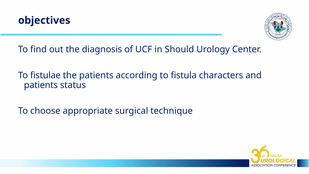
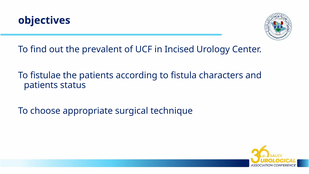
diagnosis: diagnosis -> prevalent (102, 49)
Should: Should -> Incised (179, 49)
